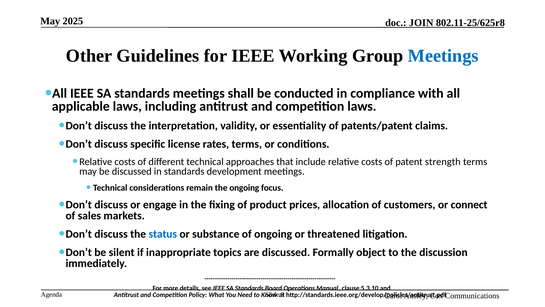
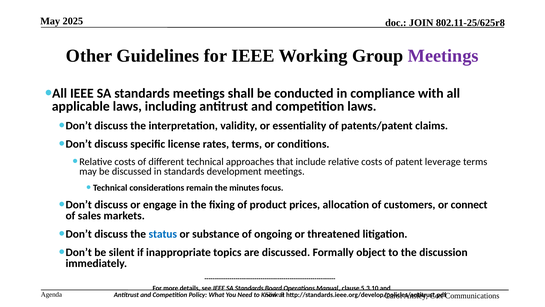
Meetings colour: blue -> purple (443, 56)
strength: strength -> leverage (443, 162)
the ongoing: ongoing -> minutes (244, 187)
